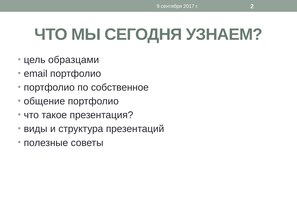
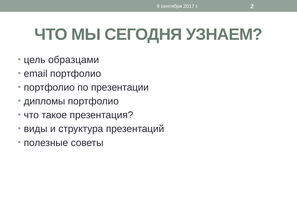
собственное: собственное -> презентации (120, 88)
общение: общение -> дипломы (44, 102)
